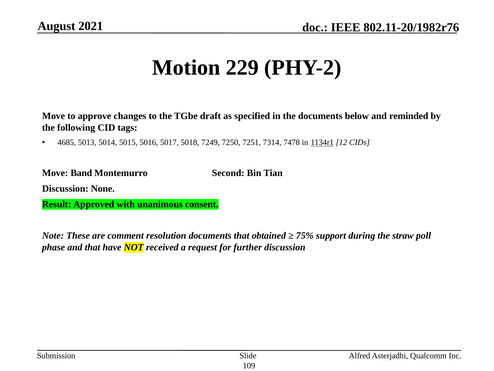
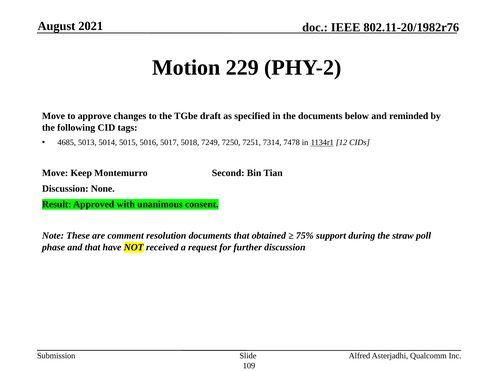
Band: Band -> Keep (81, 173)
